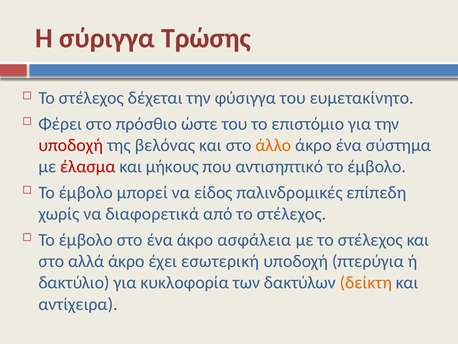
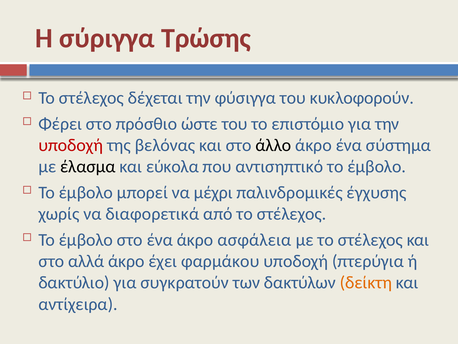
ευμετακίνητο: ευμετακίνητο -> κυκλοφορούν (362, 98)
άλλο colour: orange -> black (273, 145)
έλασμα colour: red -> black (88, 167)
μήκους: μήκους -> εύκολα (172, 167)
είδος: είδος -> μέχρι (213, 192)
επίπεδη: επίπεδη -> έγχυσης (377, 192)
εσωτερική: εσωτερική -> φαρμάκου (220, 261)
κυκλοφορία: κυκλοφορία -> συγκρατούν (185, 282)
